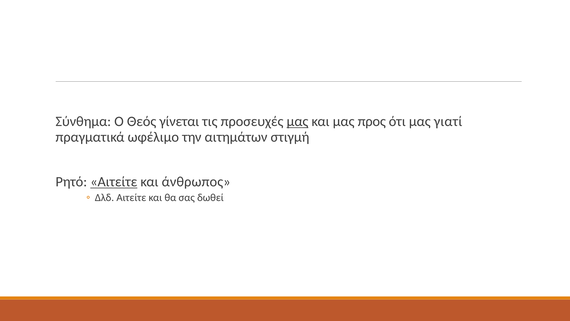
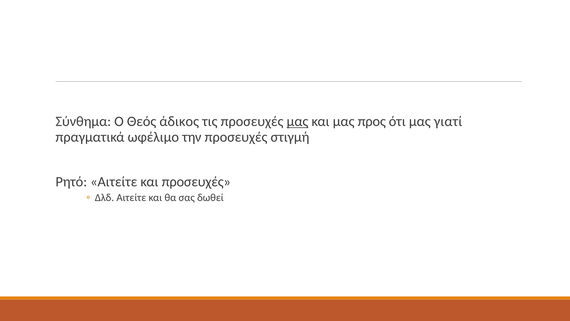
γίνεται: γίνεται -> άδικος (179, 121)
την αιτημάτων: αιτημάτων -> προσευχές (236, 137)
Αιτείτε underline: present -> none (114, 182)
και άνθρωπος: άνθρωπος -> προσευχές (196, 182)
